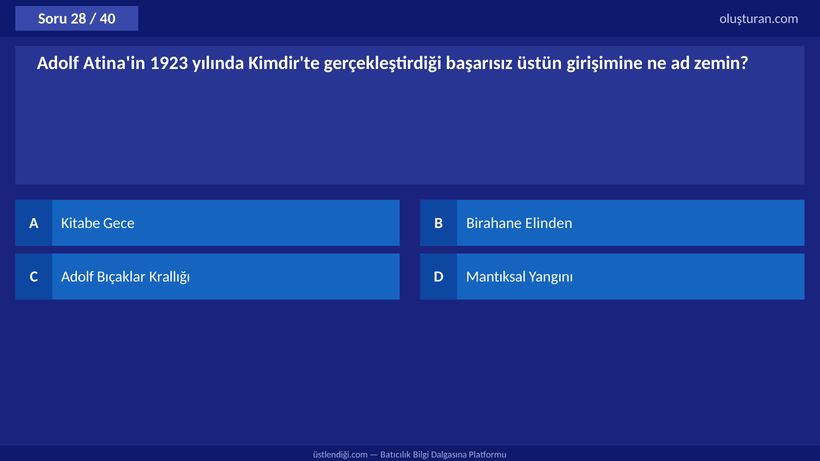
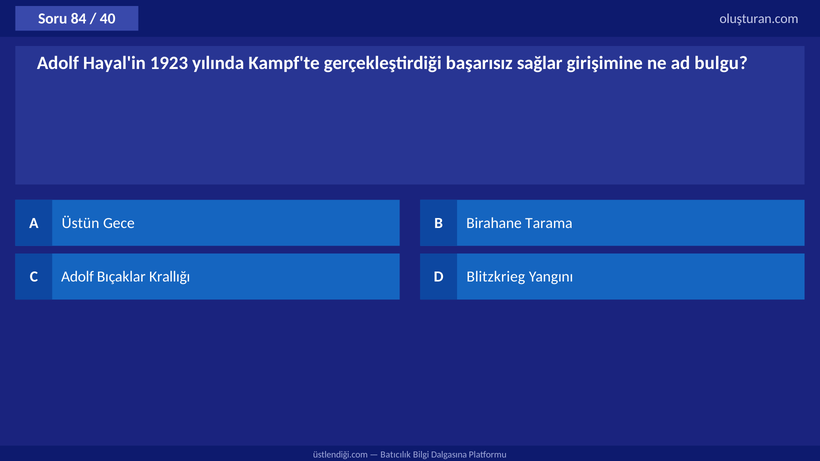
28: 28 -> 84 (79, 19)
Atina'in: Atina'in -> Hayal'in (114, 63)
Kimdir'te: Kimdir'te -> Kampf'te (284, 63)
üstün: üstün -> sağlar (540, 63)
zemin: zemin -> bulgu (721, 63)
Kitabe: Kitabe -> Üstün (81, 223)
Elinden: Elinden -> Tarama (549, 223)
Mantıksal: Mantıksal -> Blitzkrieg (496, 277)
